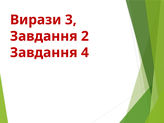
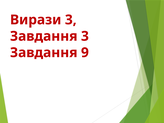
Завдання 2: 2 -> 3 (85, 36)
4: 4 -> 9 (85, 53)
